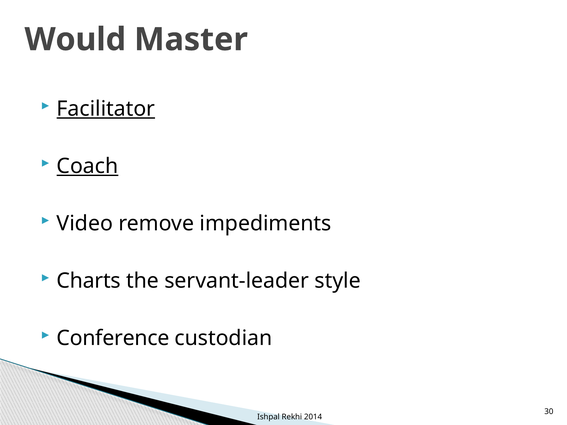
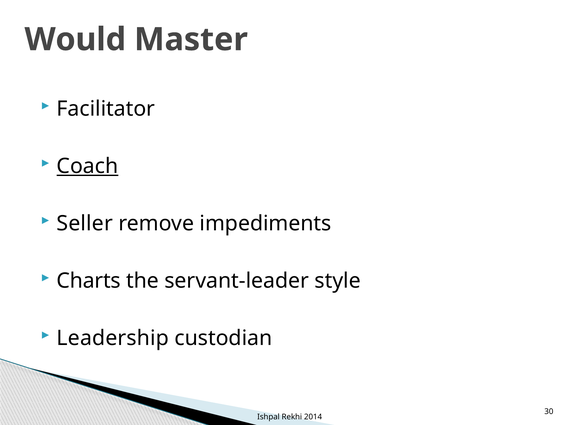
Facilitator underline: present -> none (106, 109)
Video: Video -> Seller (85, 224)
Conference: Conference -> Leadership (113, 338)
